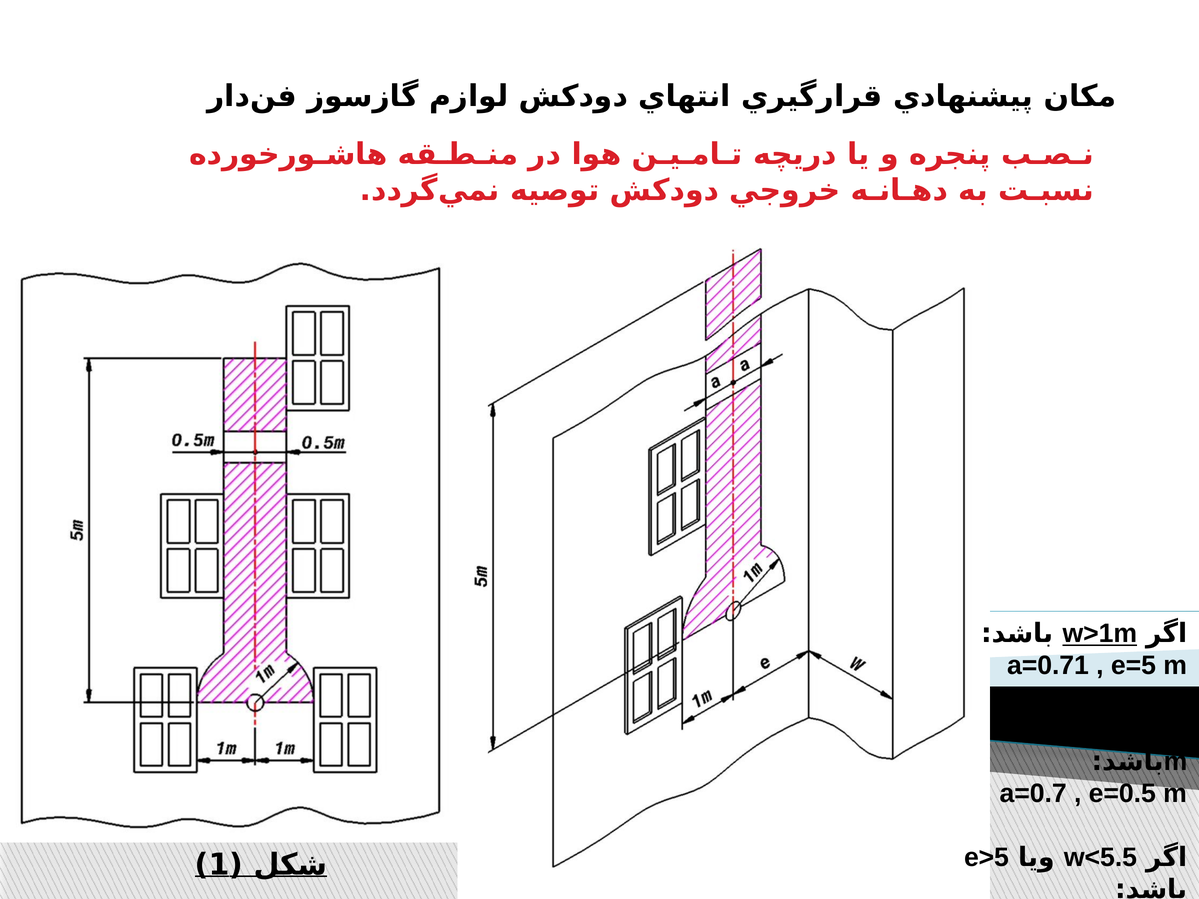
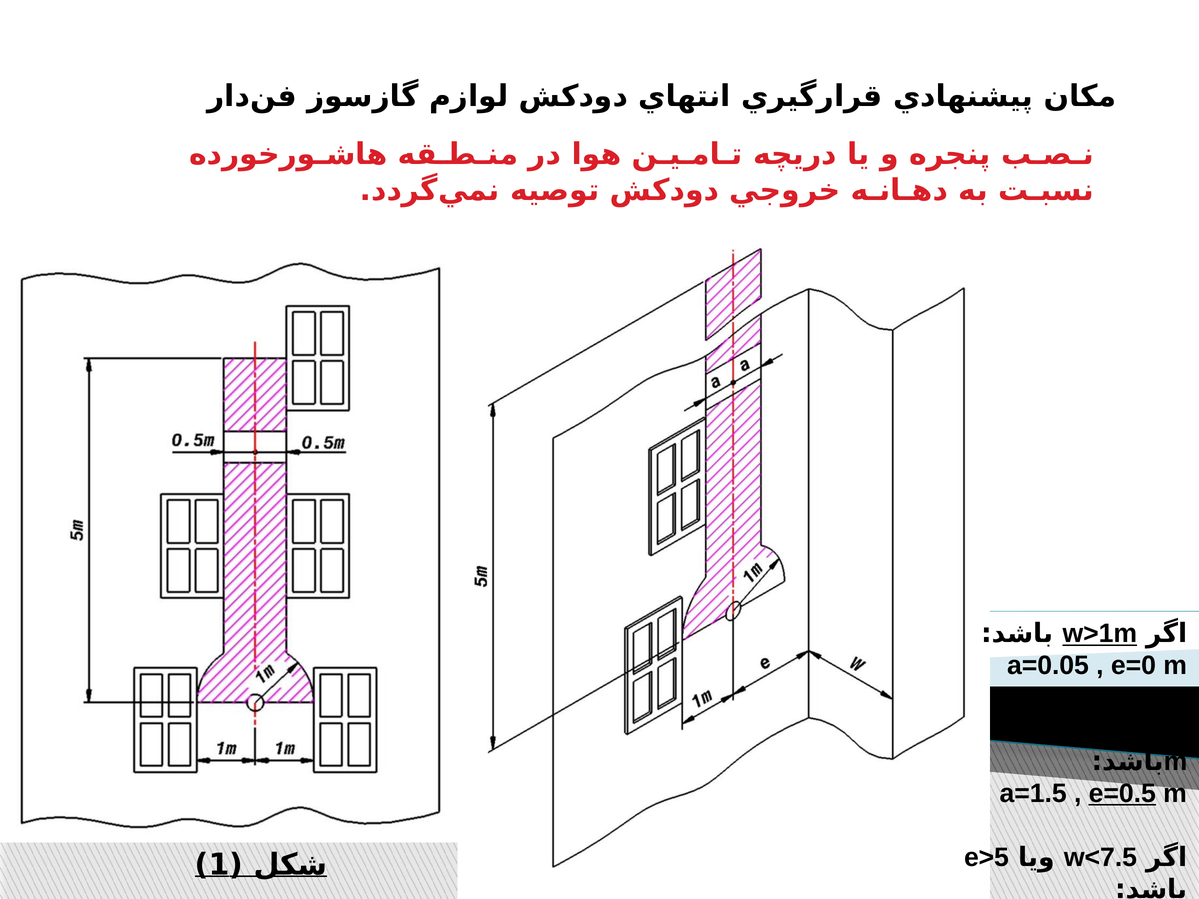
a=0.71: a=0.71 -> a=0.05 (1048, 666)
e=5: e=5 -> e=0 (1133, 666)
a=0.7: a=0.7 -> a=1.5 (1033, 794)
e=0.5 underline: none -> present (1122, 794)
w<5.5: w<5.5 -> w<7.5 (1100, 858)
